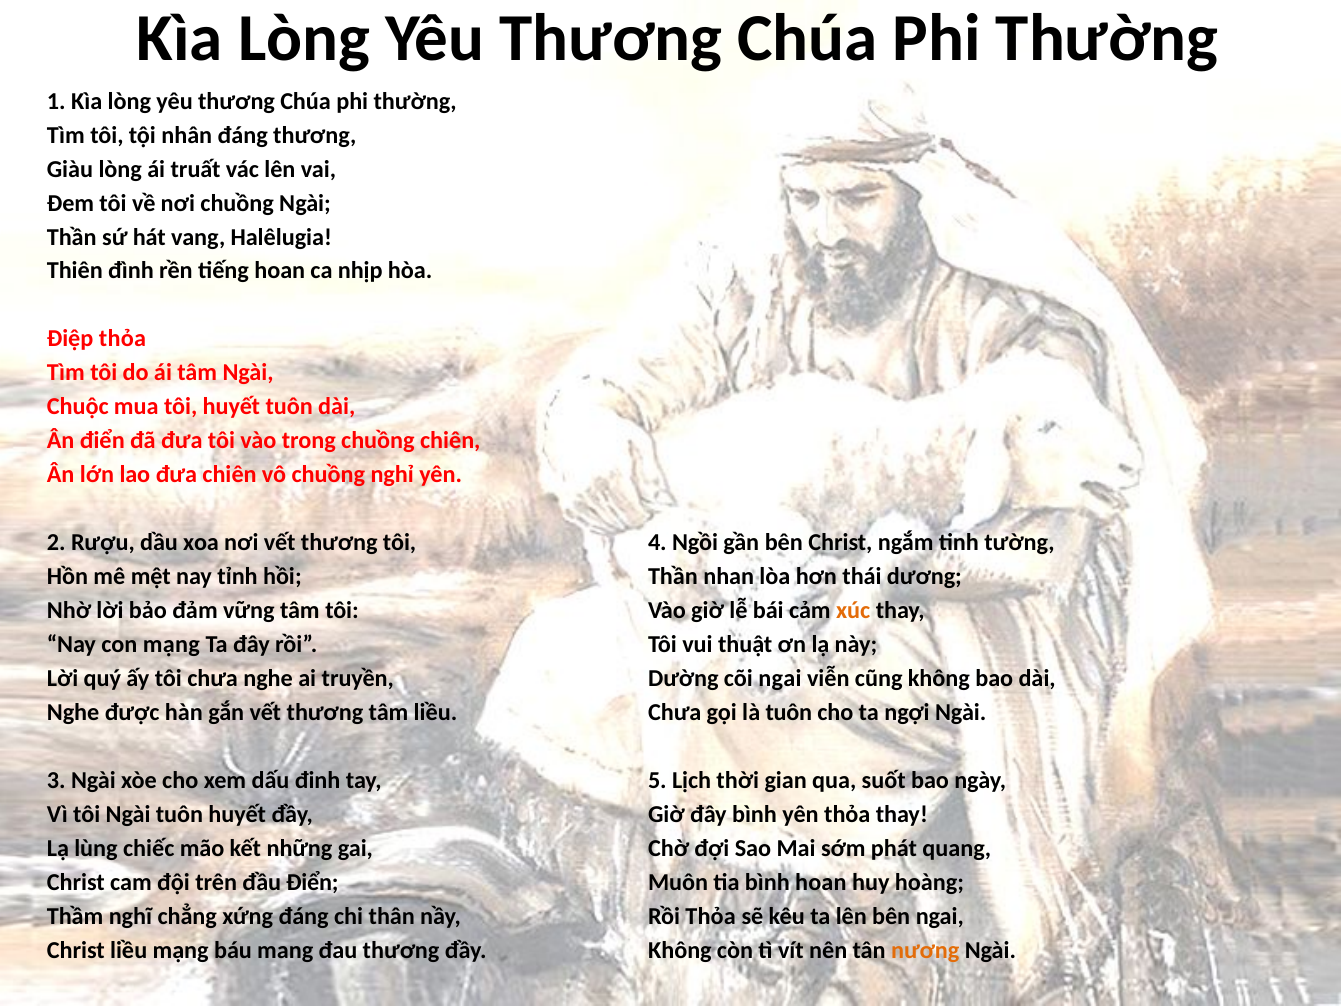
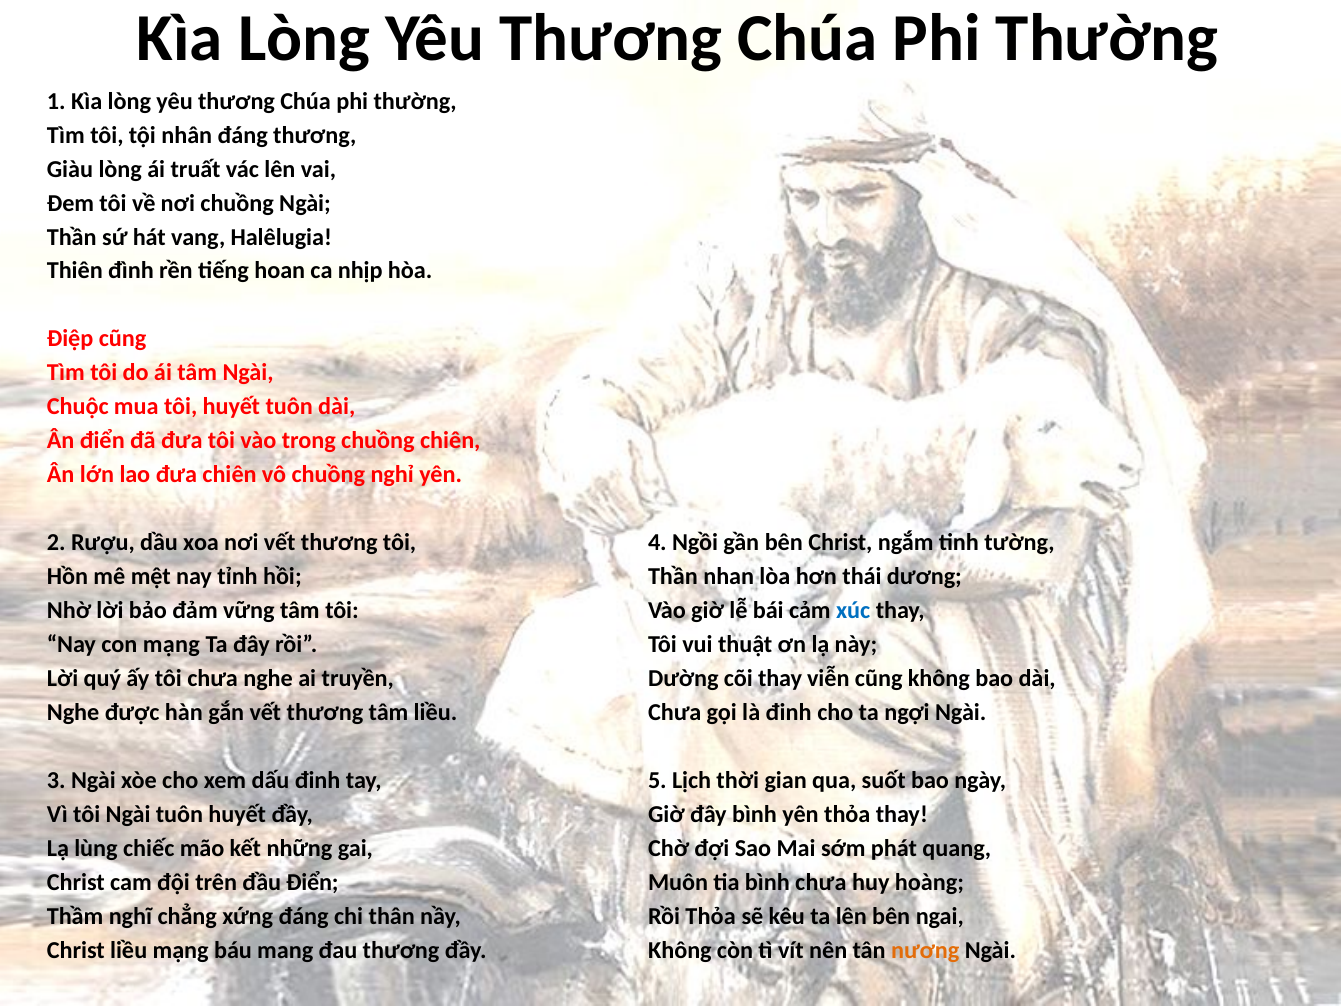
Điệp thỏa: thỏa -> cũng (123, 339)
xúc colour: orange -> blue (853, 610)
cõi ngai: ngai -> thay (780, 678)
là tuôn: tuôn -> đinh (789, 712)
bình hoan: hoan -> chưa (821, 882)
